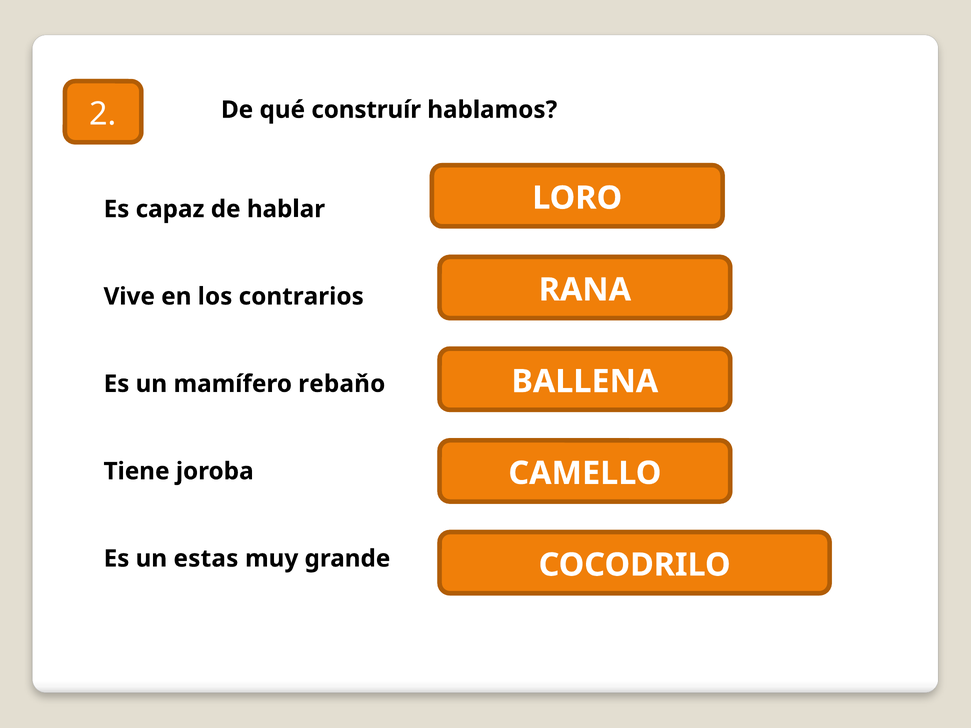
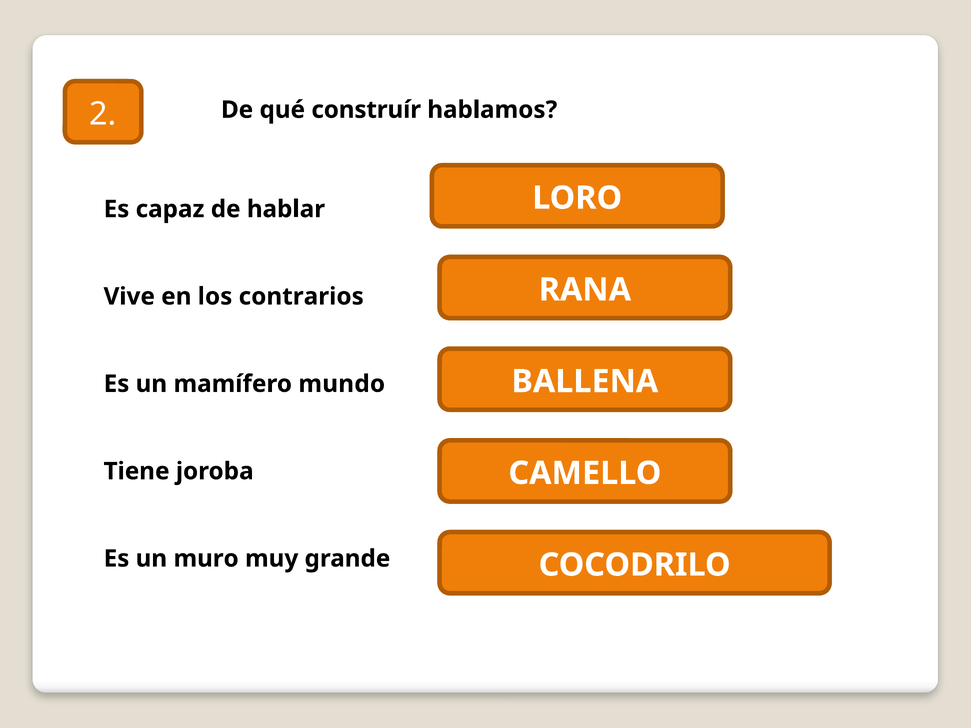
rebaňo: rebaňo -> mundo (342, 384)
estas: estas -> muro (206, 559)
